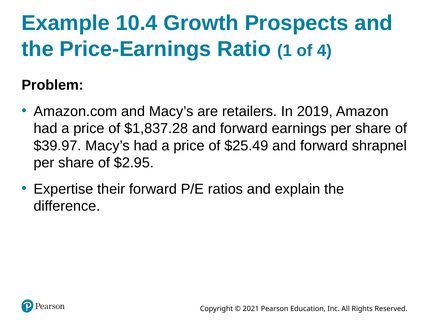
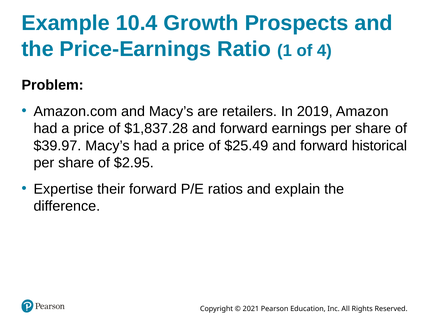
shrapnel: shrapnel -> historical (379, 146)
